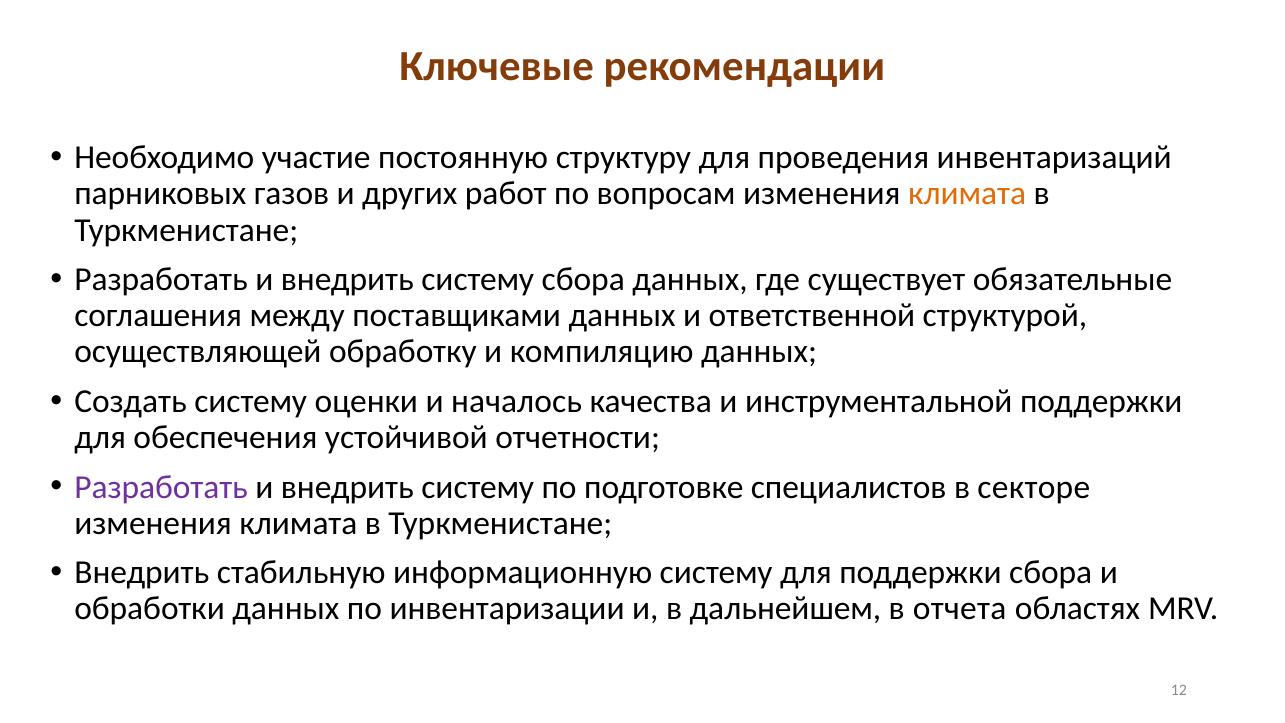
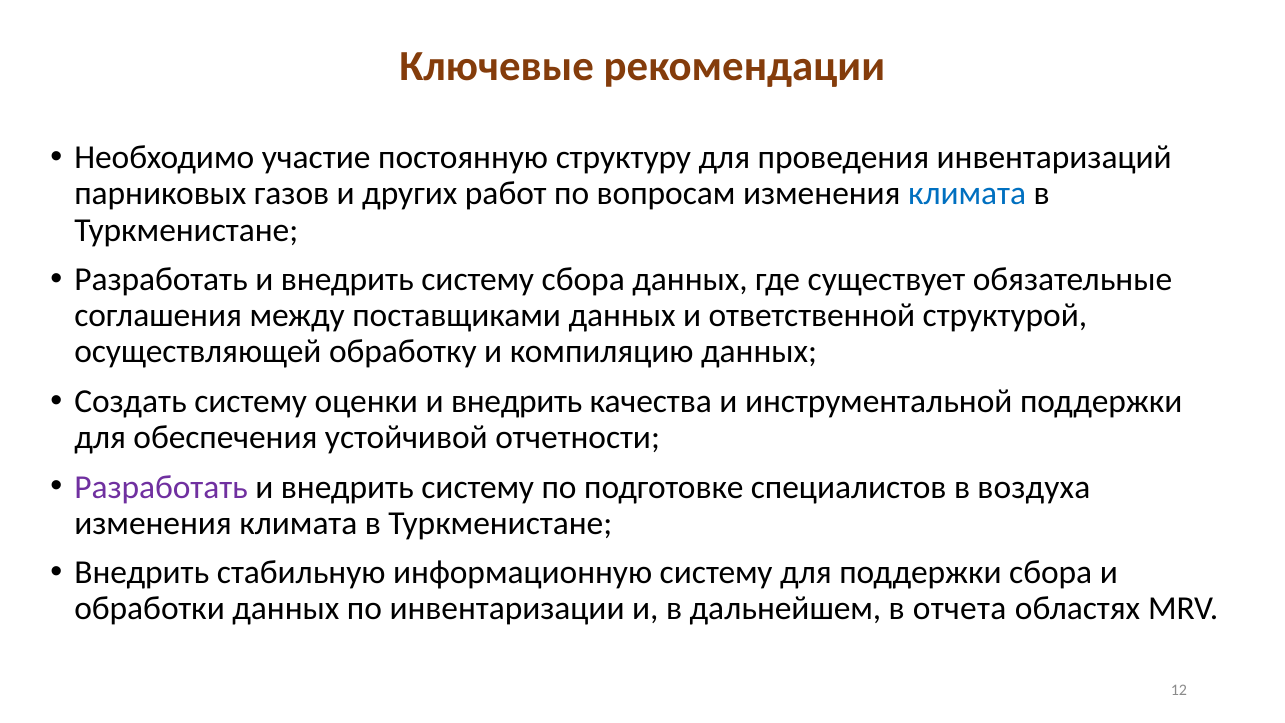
климата colour: orange -> blue (967, 194)
оценки и началось: началось -> внедрить (517, 401)
секторе: секторе -> воздуха (1034, 487)
